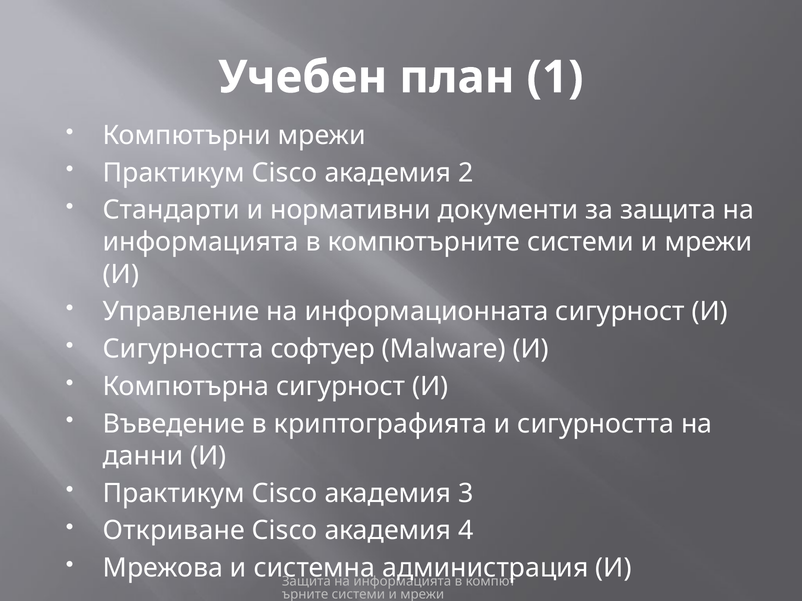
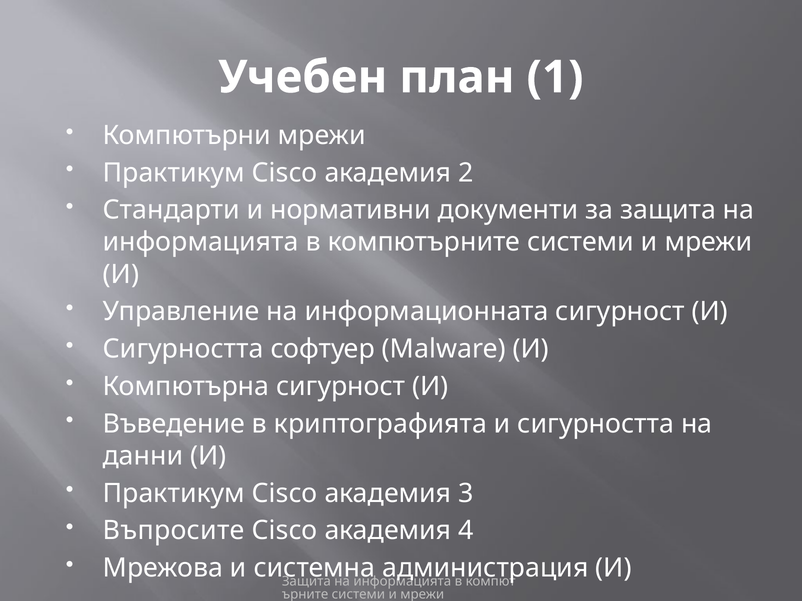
Откриване: Откриване -> Въпросите (174, 531)
